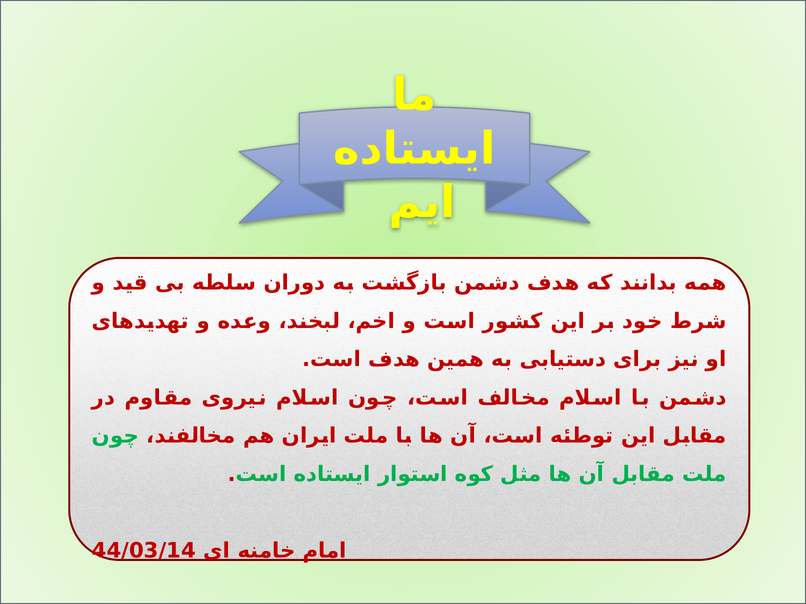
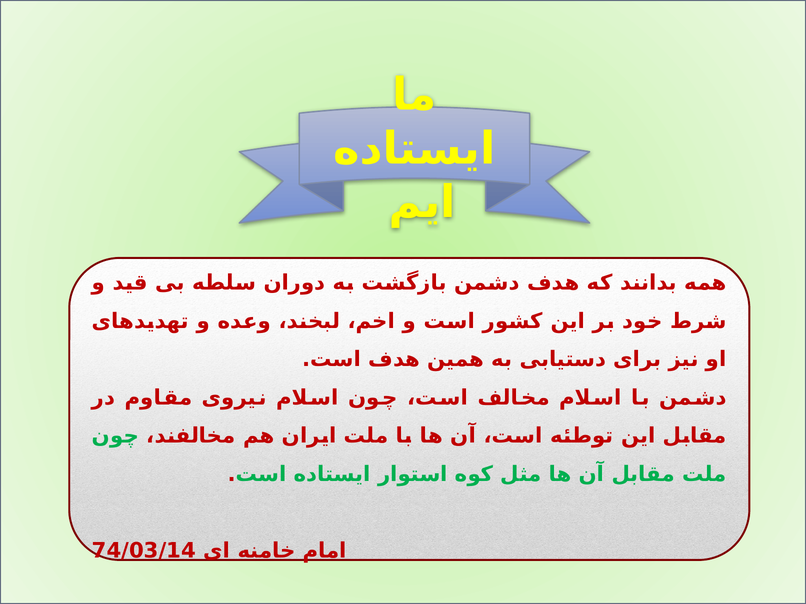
44/03/14: 44/03/14 -> 74/03/14 (144, 551)
